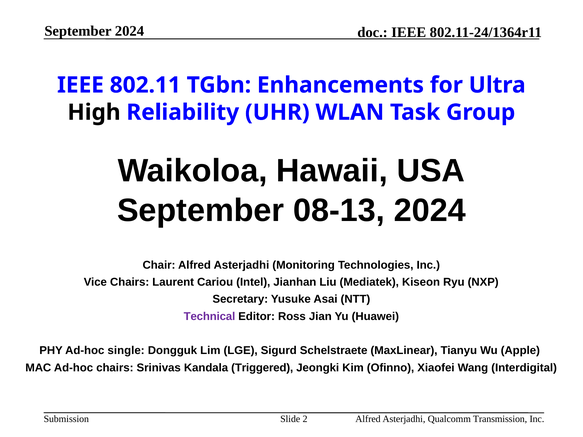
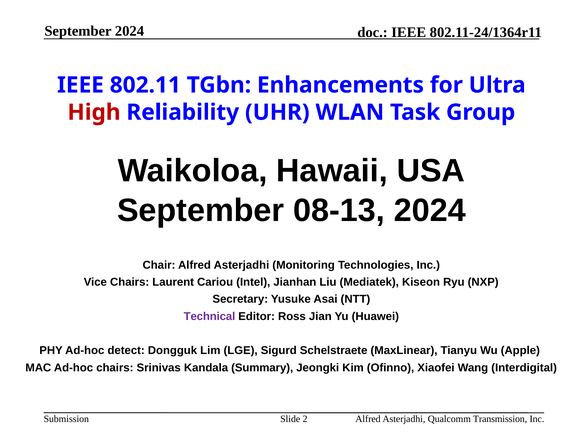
High colour: black -> red (94, 112)
single: single -> detect (126, 351)
Triggered: Triggered -> Summary (262, 368)
